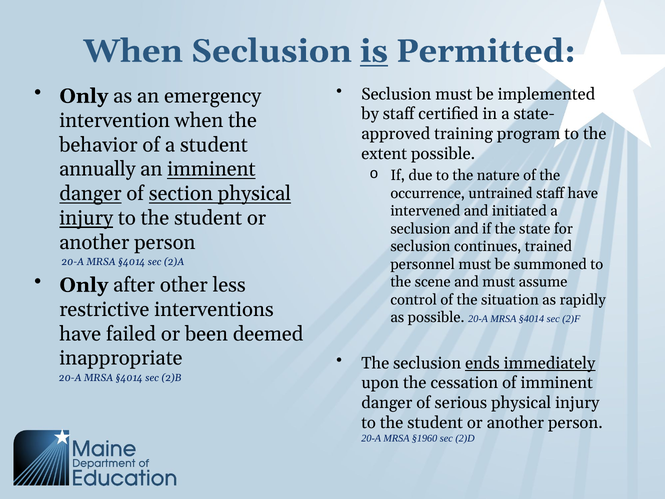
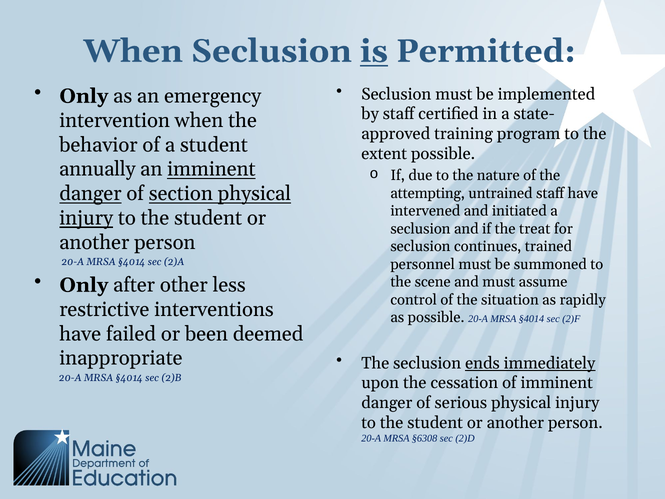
occurrence: occurrence -> attempting (428, 193)
state: state -> treat (535, 229)
§1960: §1960 -> §6308 (425, 438)
